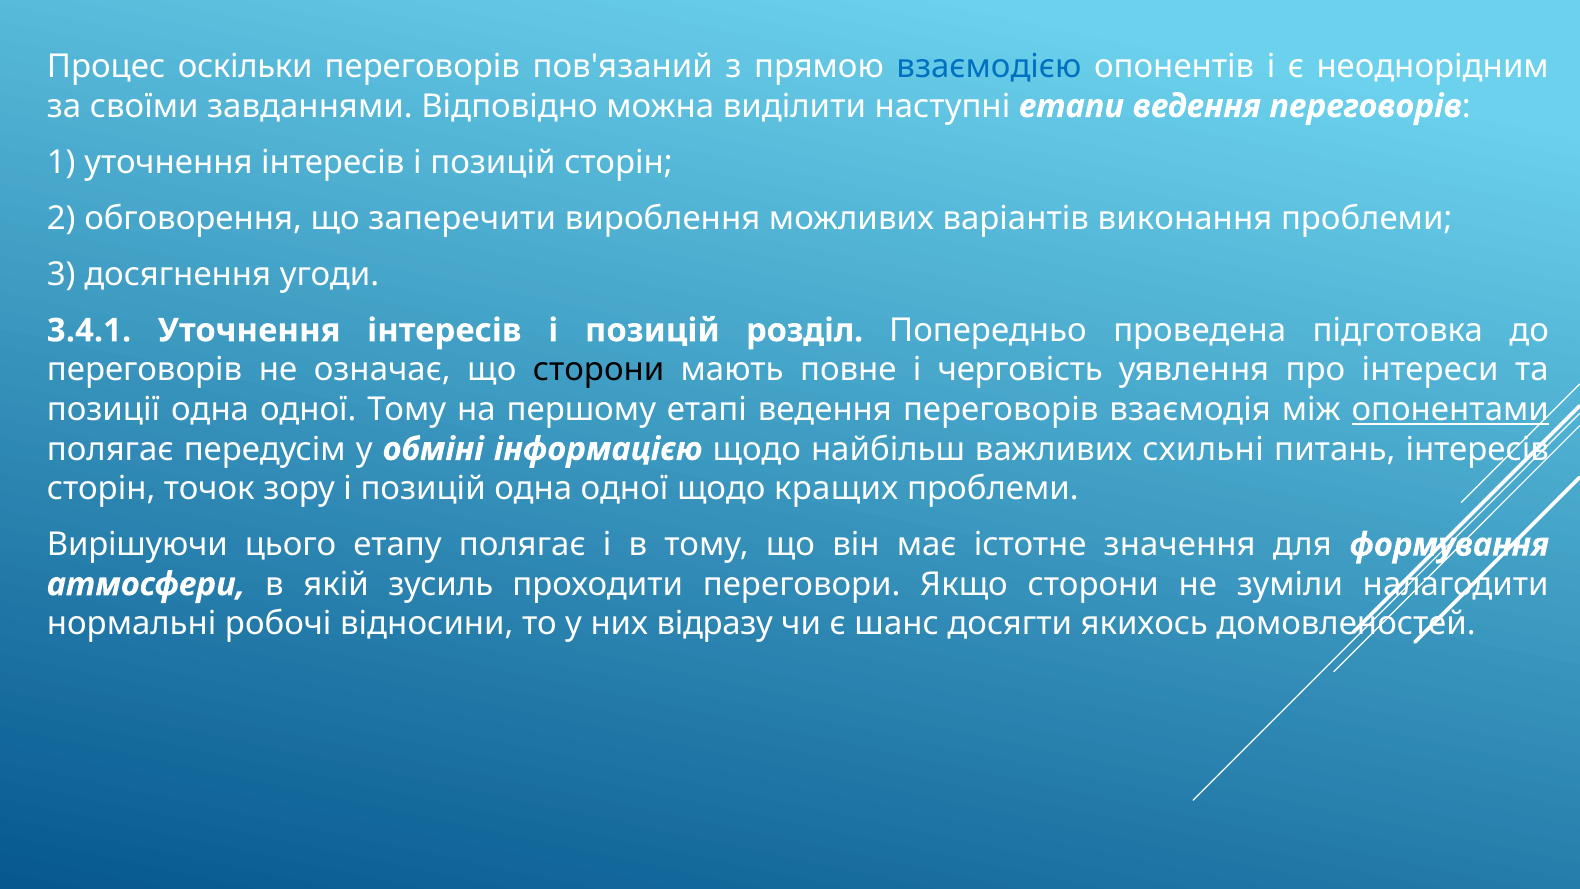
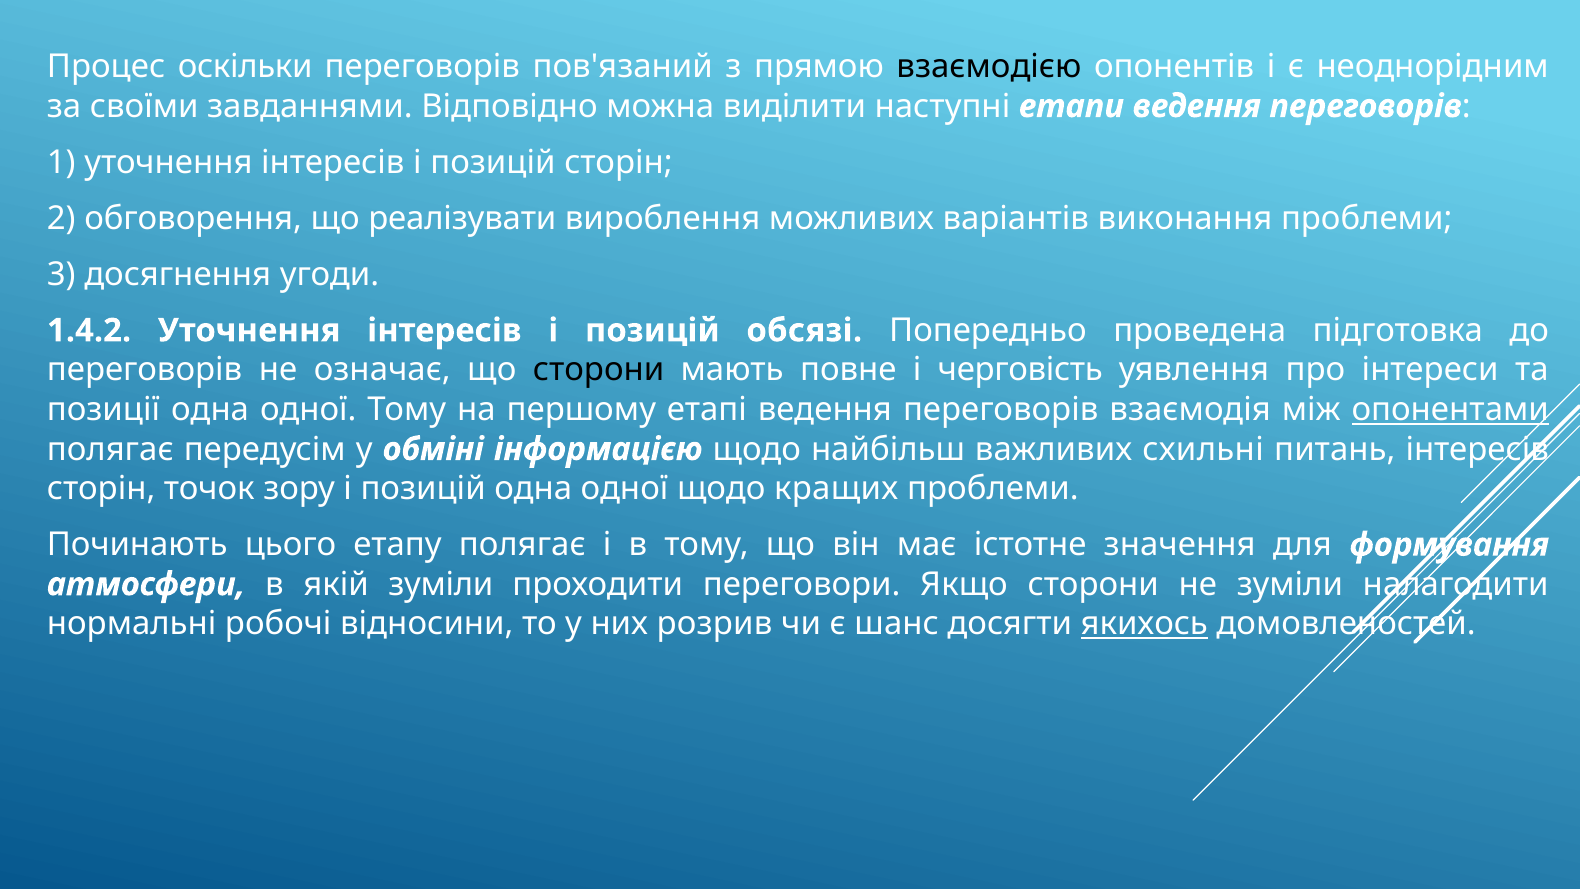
взаємодією colour: blue -> black (989, 67)
заперечити: заперечити -> реалізувати (462, 218)
3.4.1: 3.4.1 -> 1.4.2 (89, 330)
розділ: розділ -> обсязі (804, 330)
Вирішуючи: Вирішуючи -> Починають (137, 545)
якій зусиль: зусиль -> зуміли (441, 584)
відразу: відразу -> розрив (715, 624)
якихось underline: none -> present (1144, 624)
